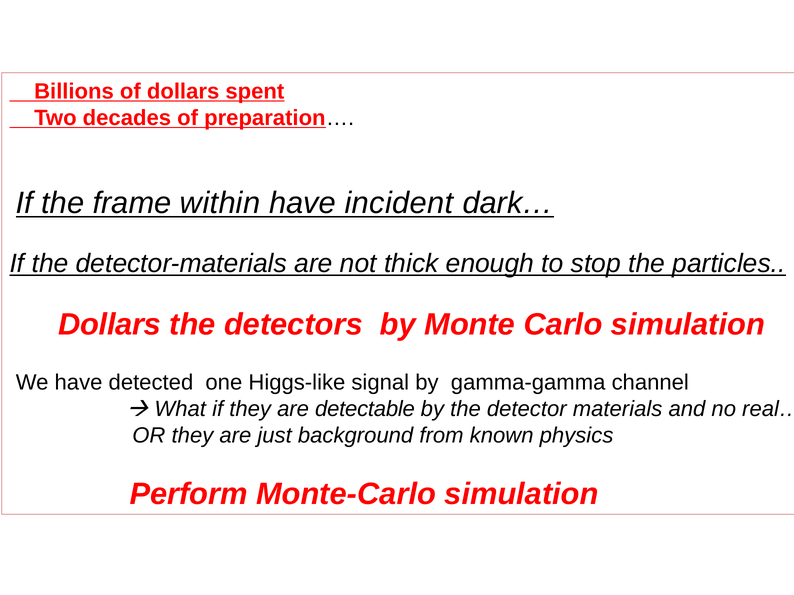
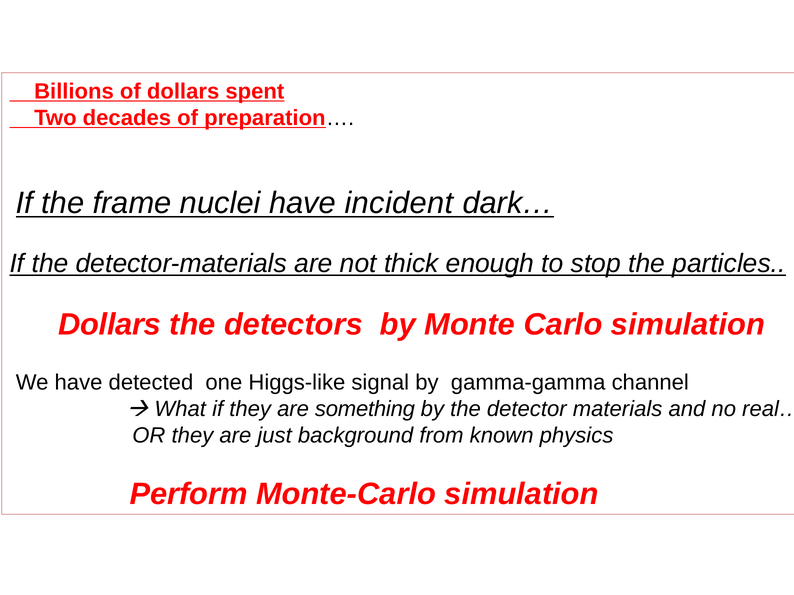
within: within -> nuclei (220, 203)
detectable: detectable -> something (365, 409)
